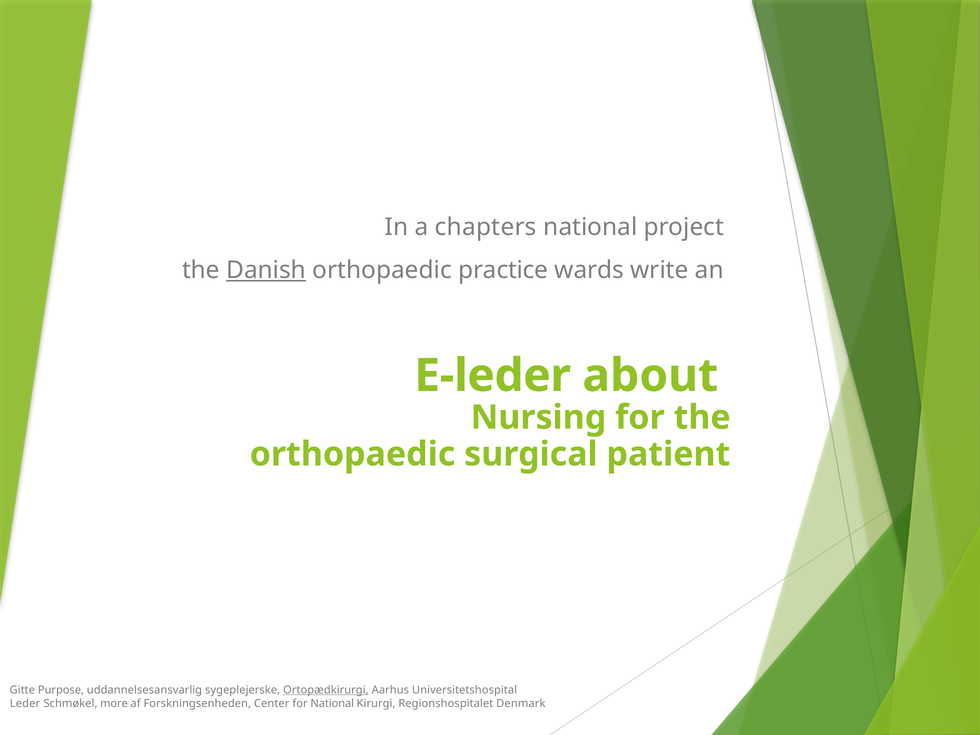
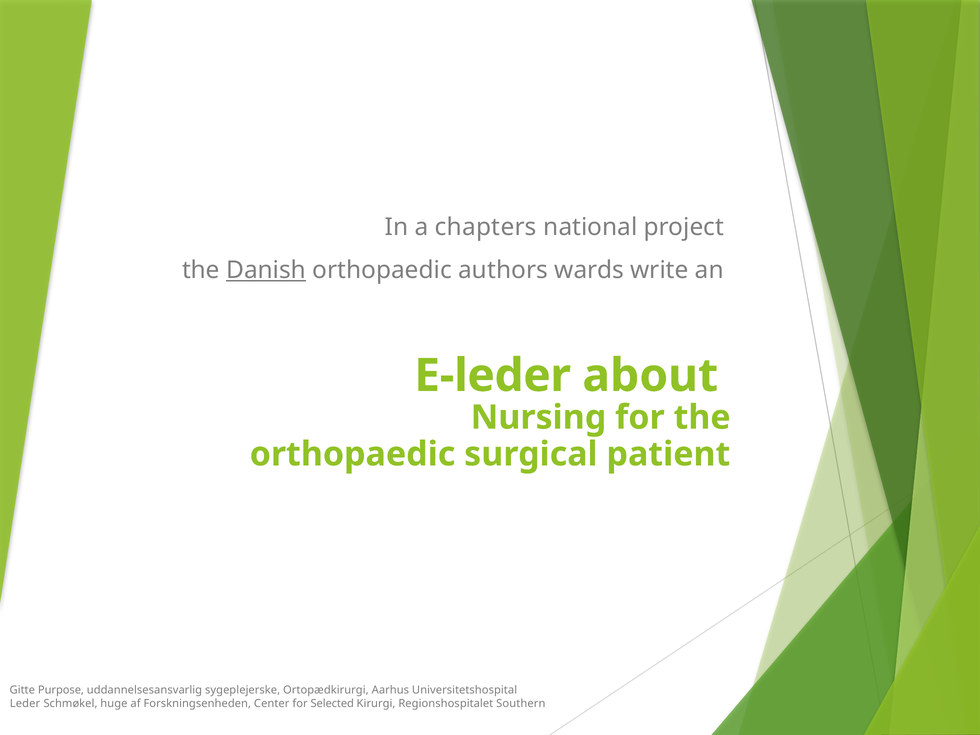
practice: practice -> authors (503, 270)
Ortopædkirurgi underline: present -> none (326, 690)
more: more -> huge (114, 703)
for National: National -> Selected (332, 703)
Denmark: Denmark -> Southern (521, 703)
